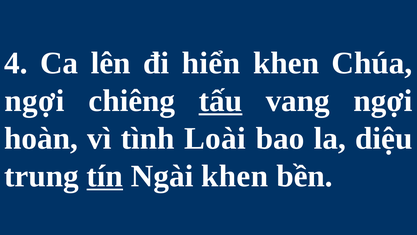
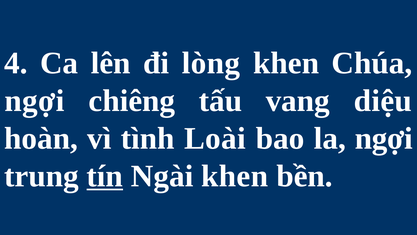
hiển: hiển -> lòng (211, 63)
tấu underline: present -> none (220, 101)
vang ngợi: ngợi -> diệu (383, 101)
la diệu: diệu -> ngợi (384, 138)
